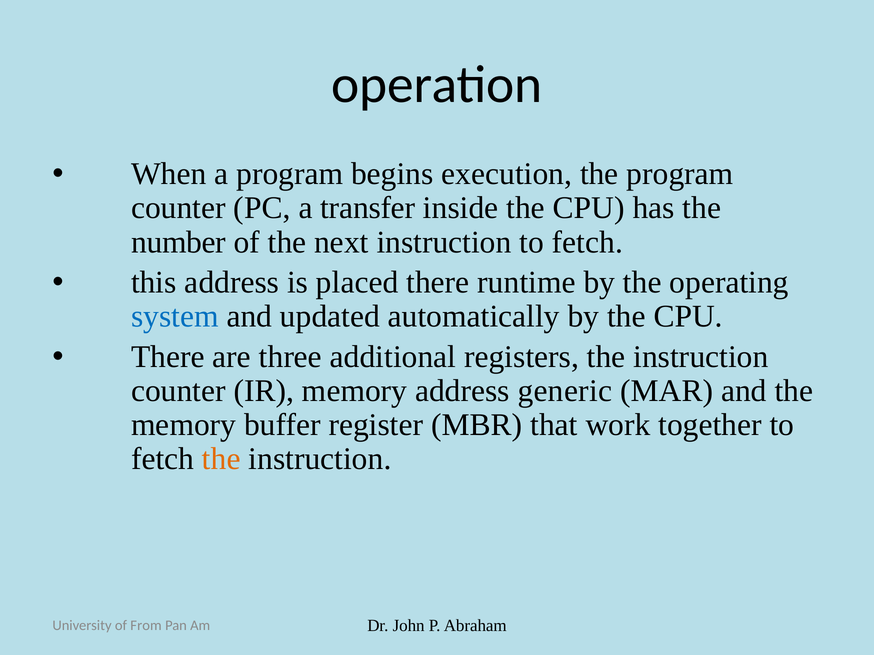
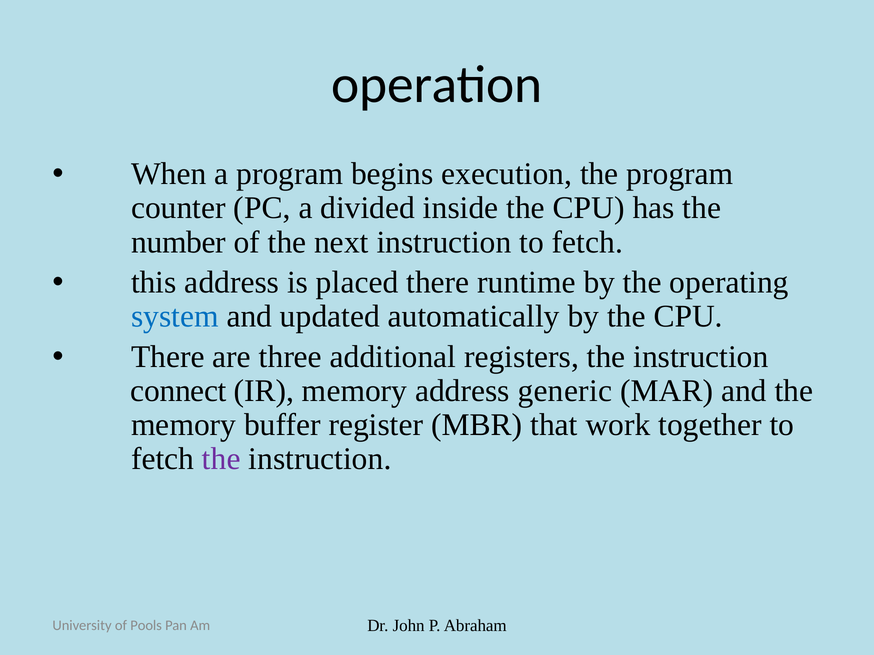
transfer: transfer -> divided (368, 208)
counter: counter -> connect (179, 391)
the colour: orange -> purple (221, 459)
From: From -> Pools (146, 626)
